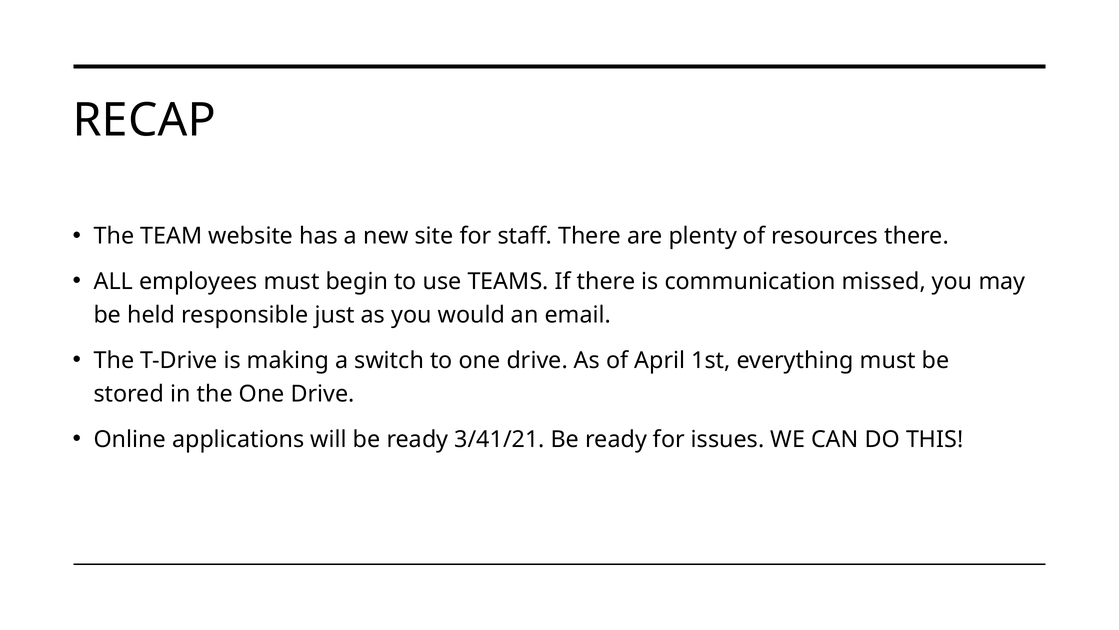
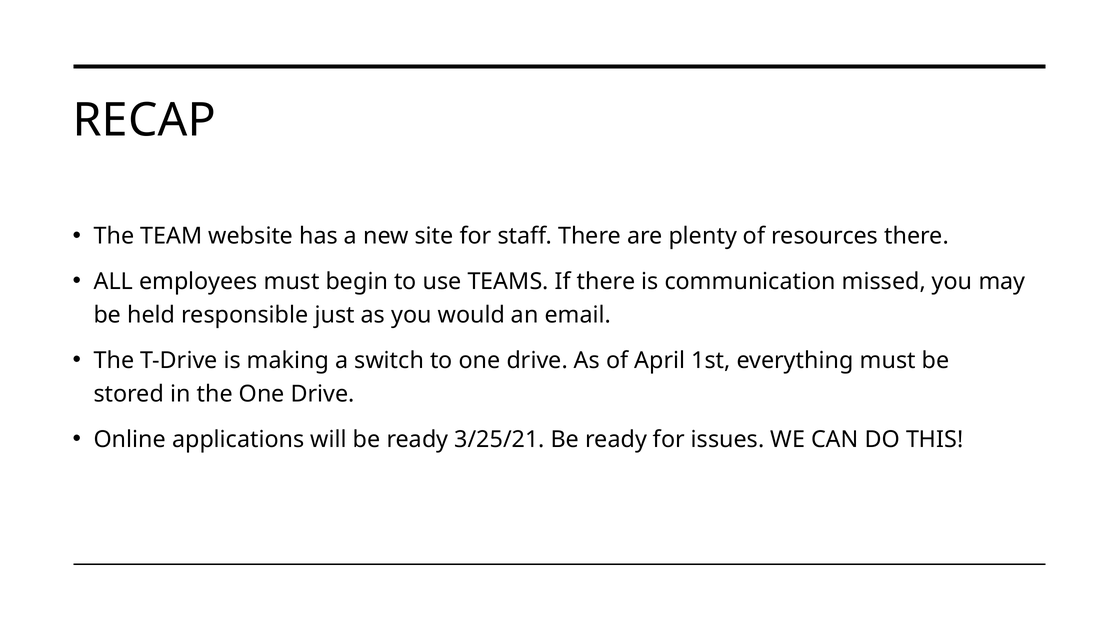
3/41/21: 3/41/21 -> 3/25/21 (500, 439)
